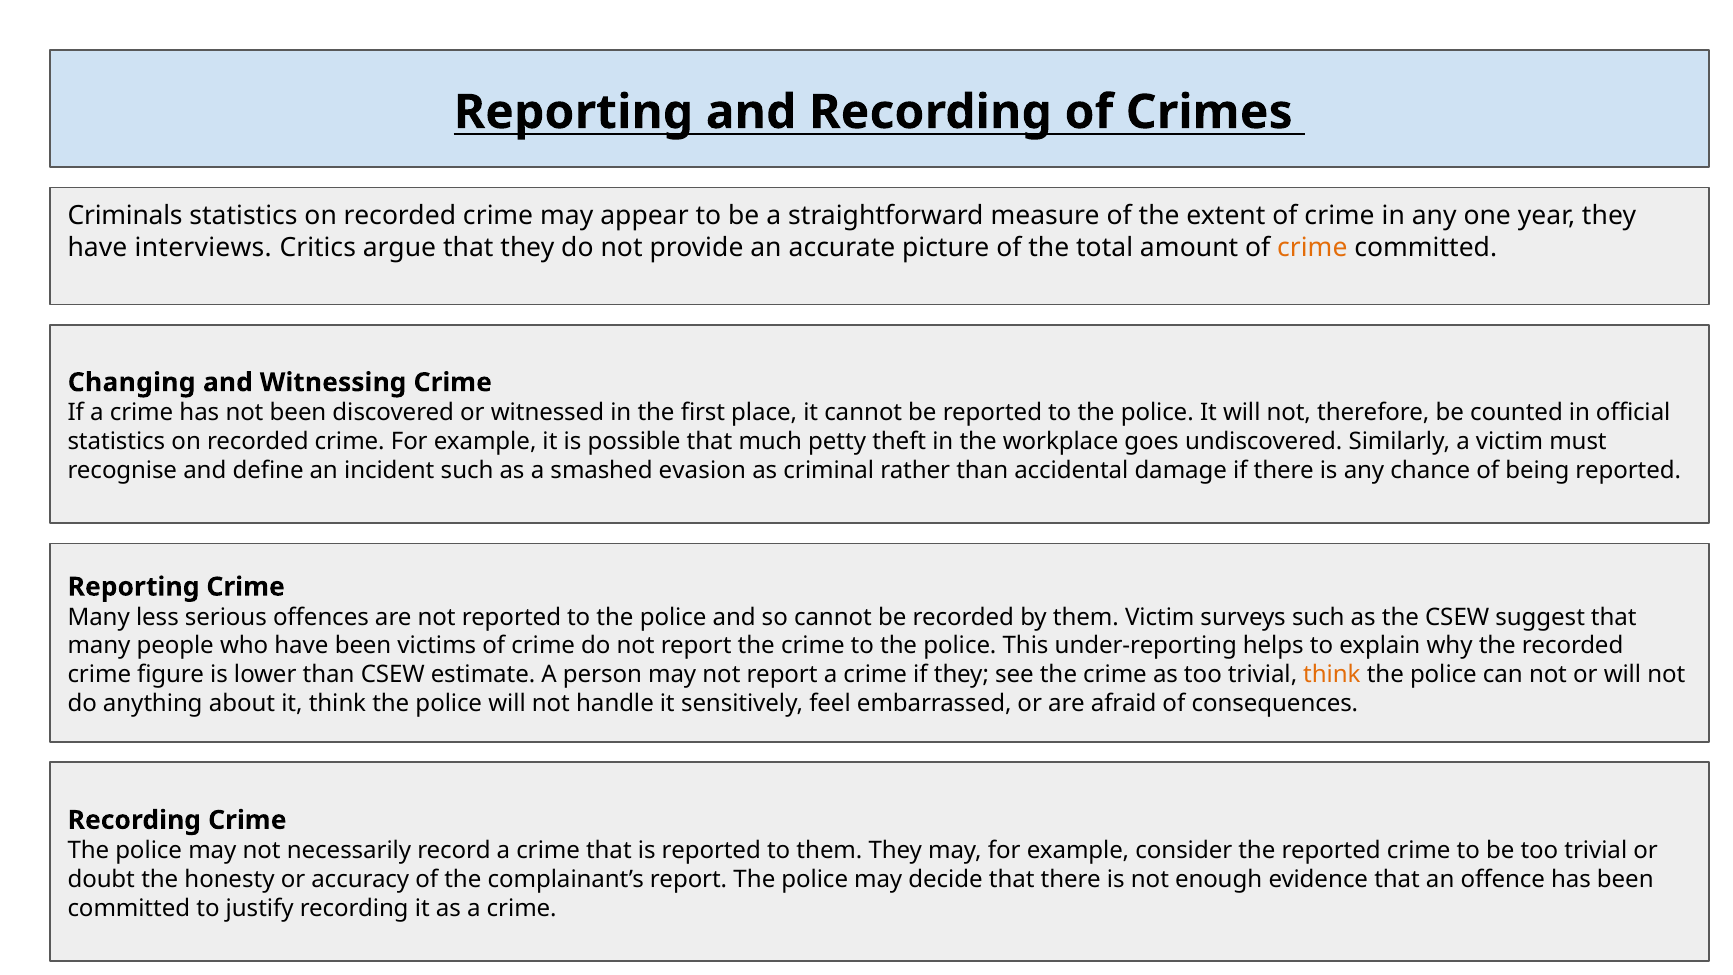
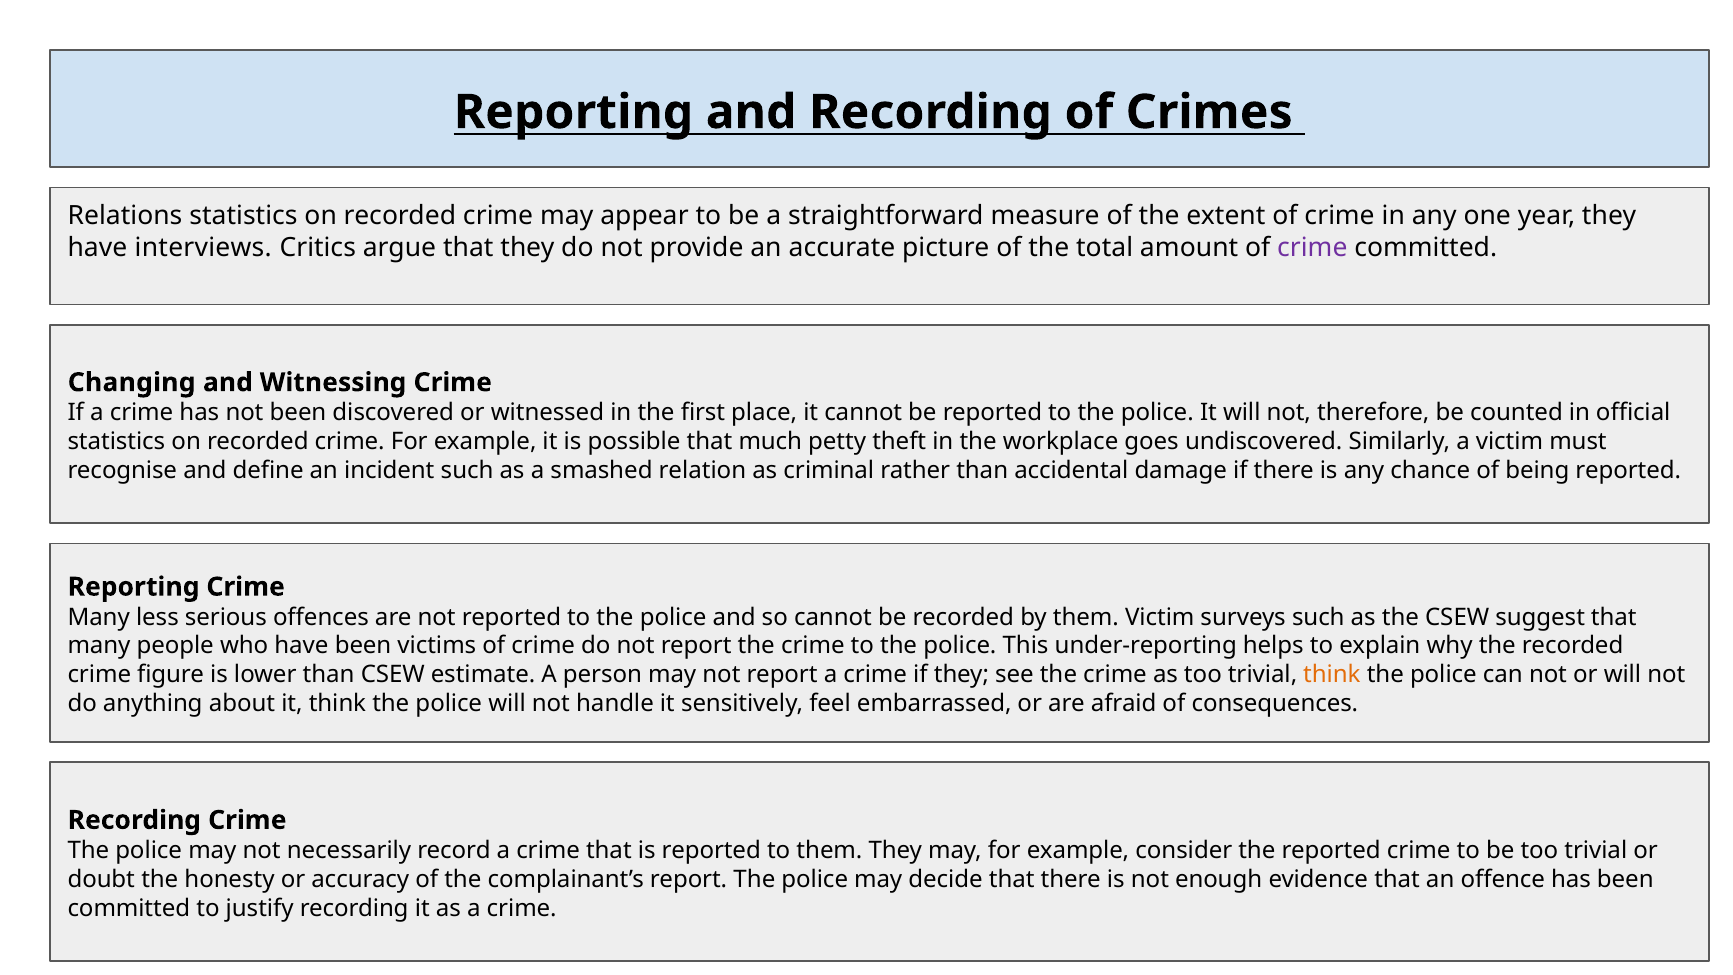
Criminals: Criminals -> Relations (125, 216)
crime colour: orange -> purple (1312, 248)
evasion: evasion -> relation (702, 470)
